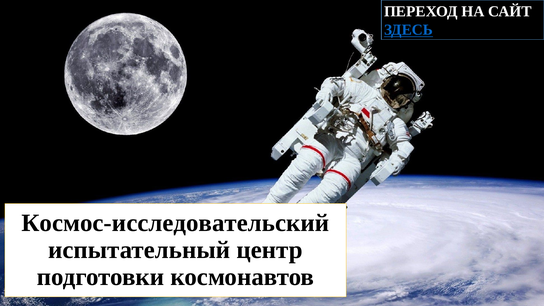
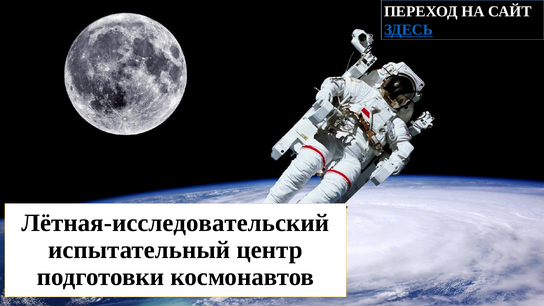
Космос-исследовательский: Космос-исследовательский -> Лётная-исследовательский (175, 223)
